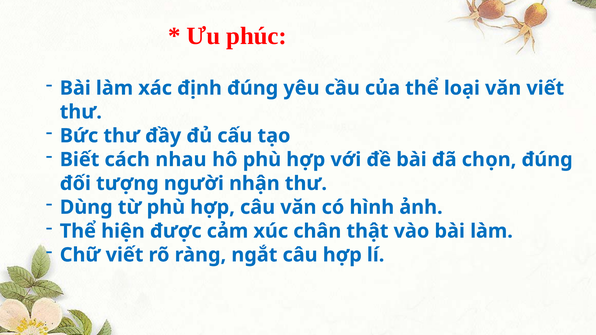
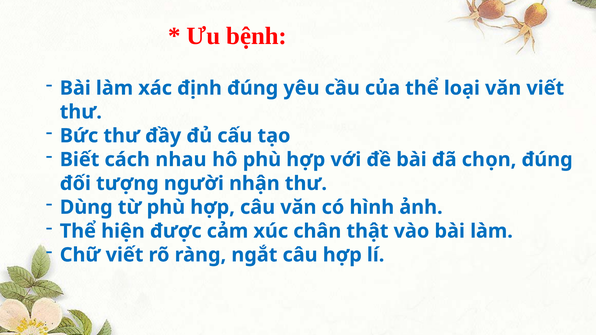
phúc: phúc -> bệnh (257, 36)
